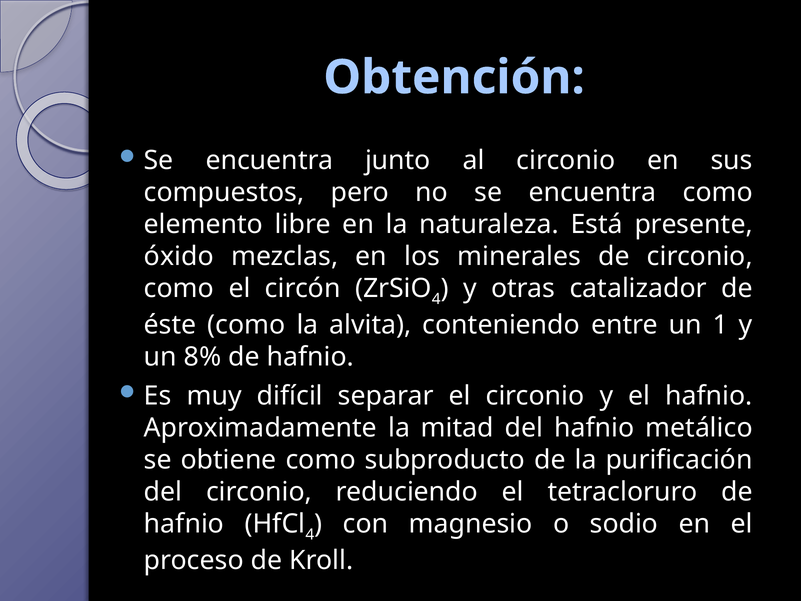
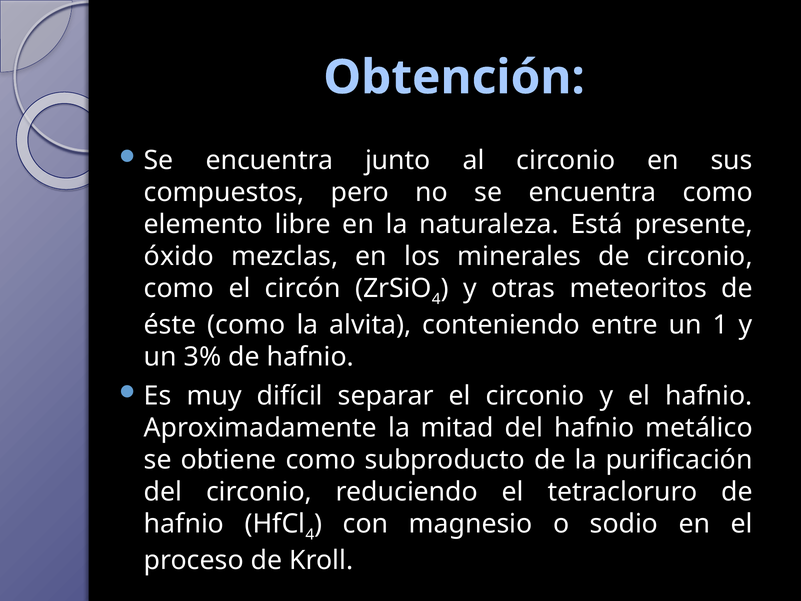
catalizador: catalizador -> meteoritos (638, 288)
8%: 8% -> 3% (203, 357)
